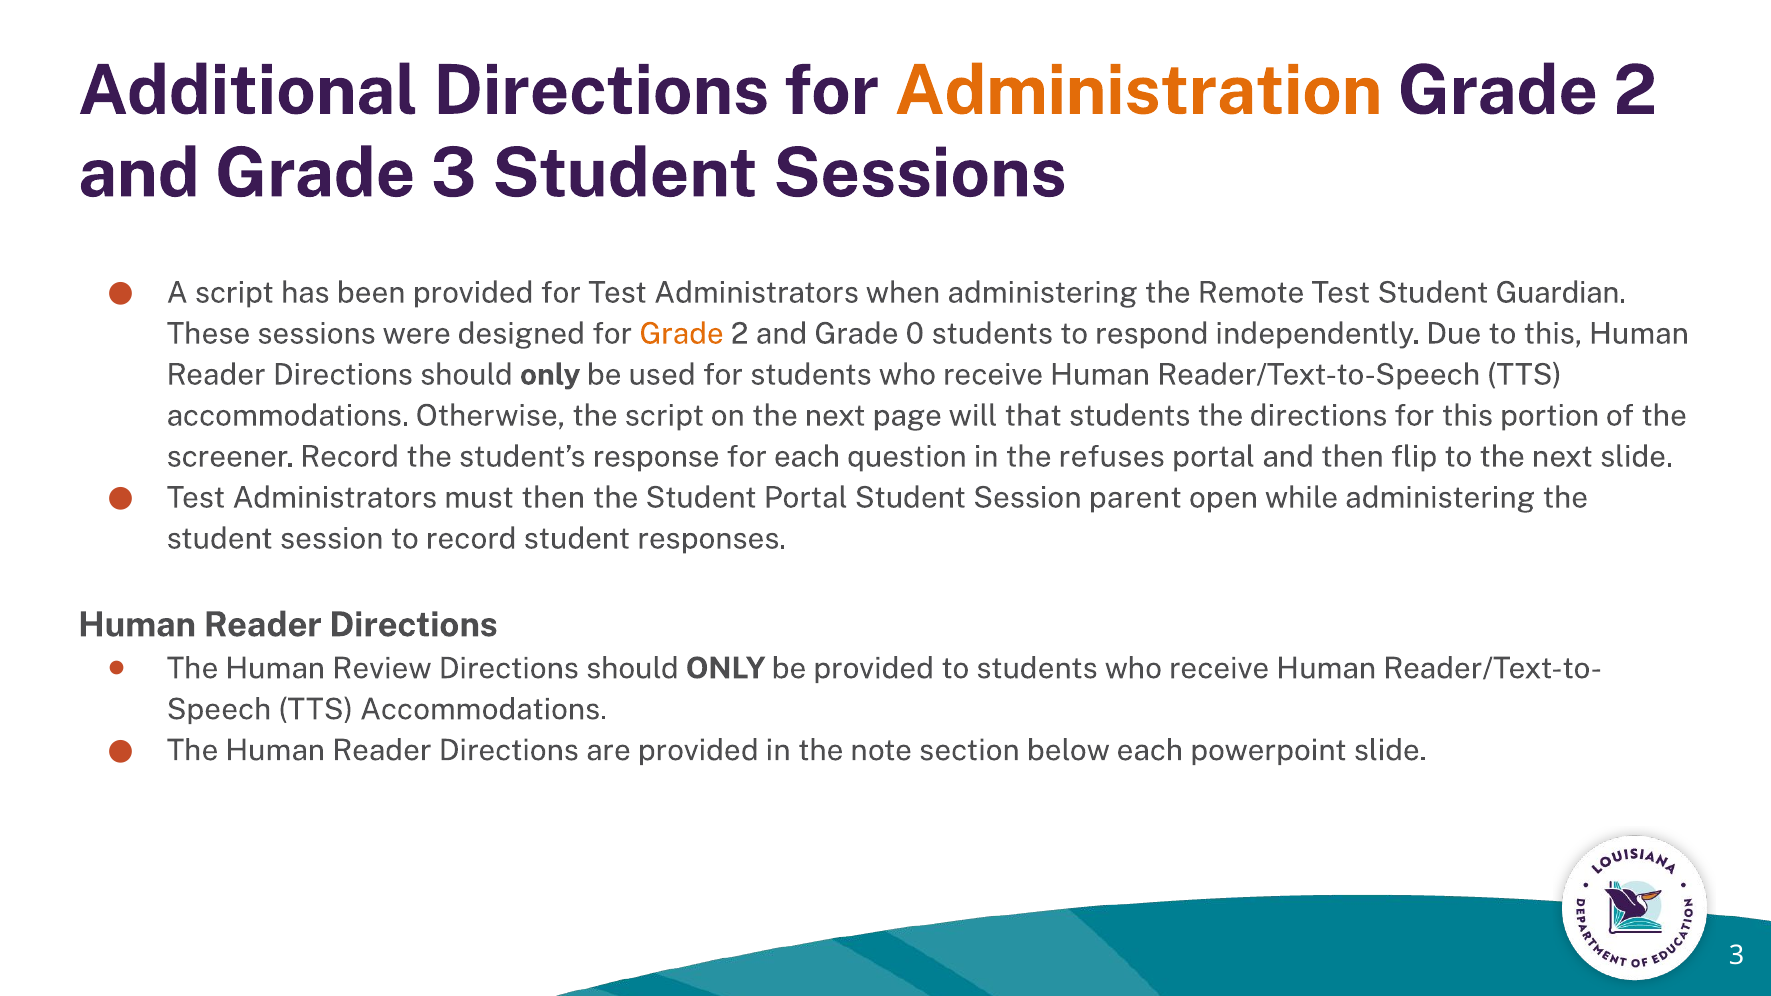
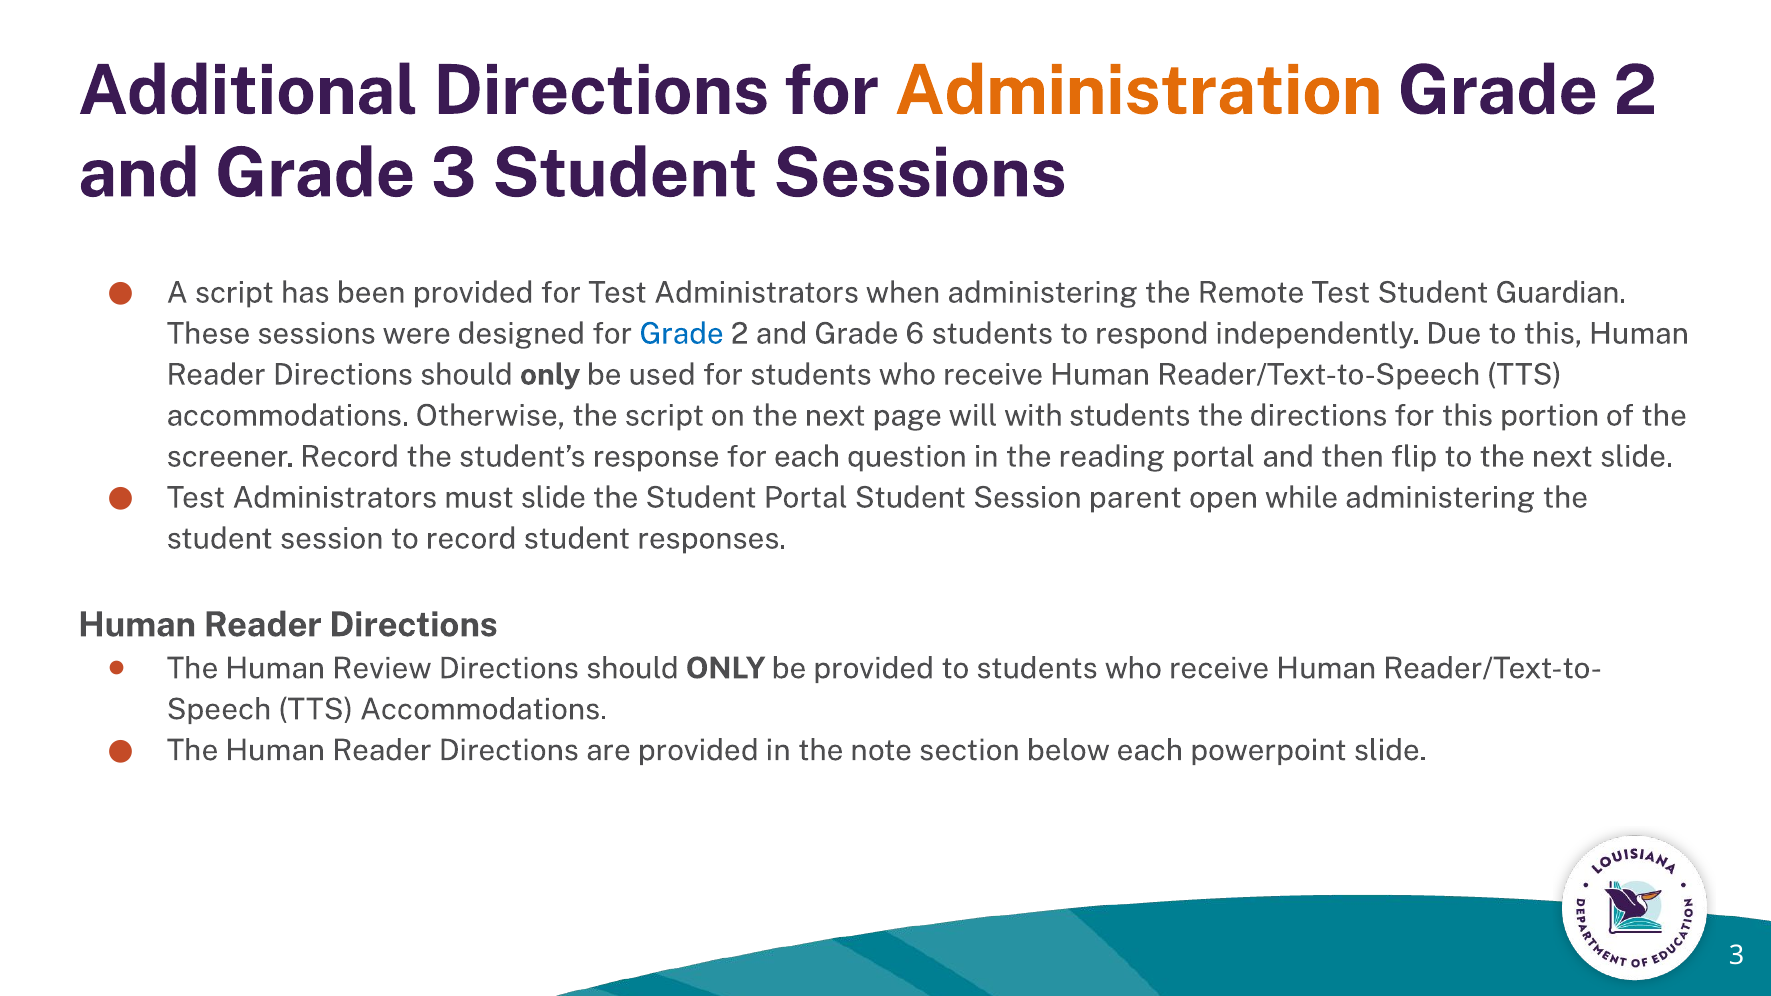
Grade colour: orange -> blue (682, 334)
0: 0 -> 6 (915, 334)
that: that -> with (1033, 416)
refuses: refuses -> reading (1112, 457)
must then: then -> slide (553, 498)
